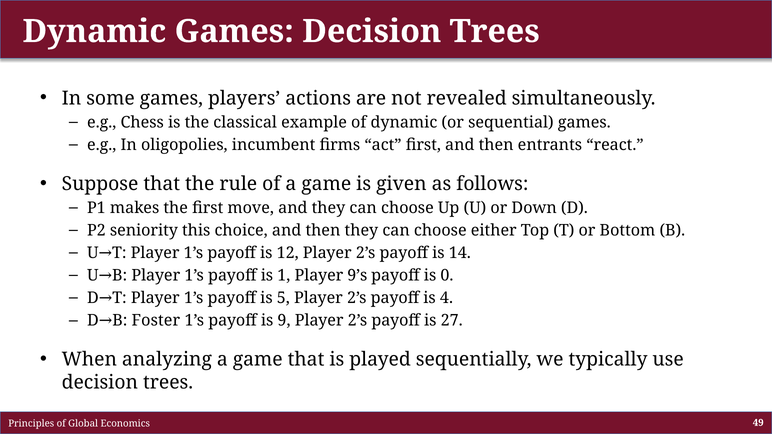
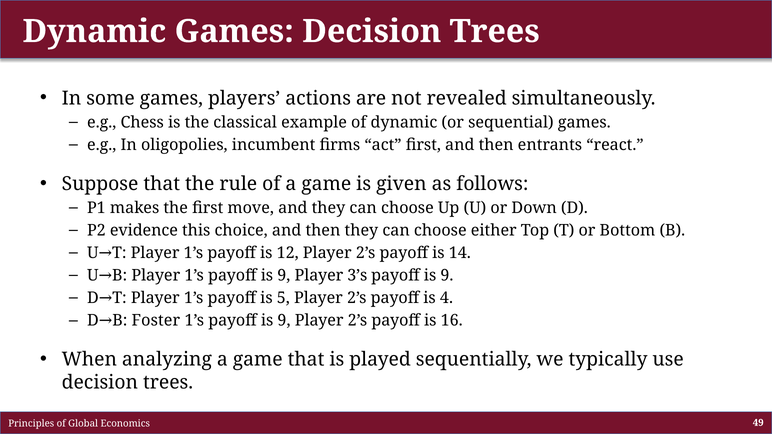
seniority: seniority -> evidence (144, 231)
1: 1 -> 9 (284, 276)
9’s: 9’s -> 3’s (357, 276)
0: 0 -> 9 (447, 276)
27: 27 -> 16 (452, 321)
